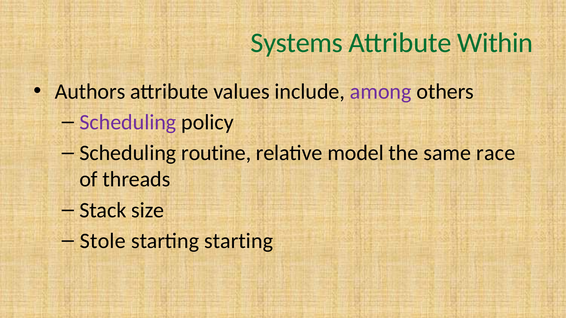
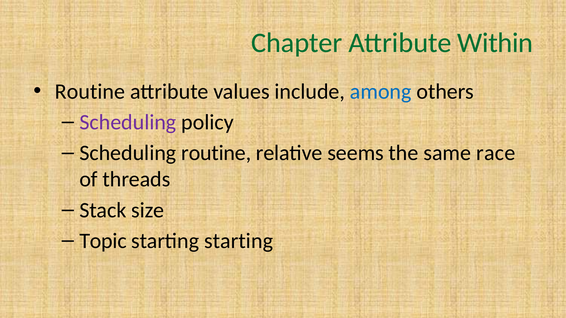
Systems: Systems -> Chapter (297, 43)
Authors: Authors -> Routine (90, 92)
among colour: purple -> blue (381, 92)
model: model -> seems (356, 153)
Stole: Stole -> Topic (103, 241)
